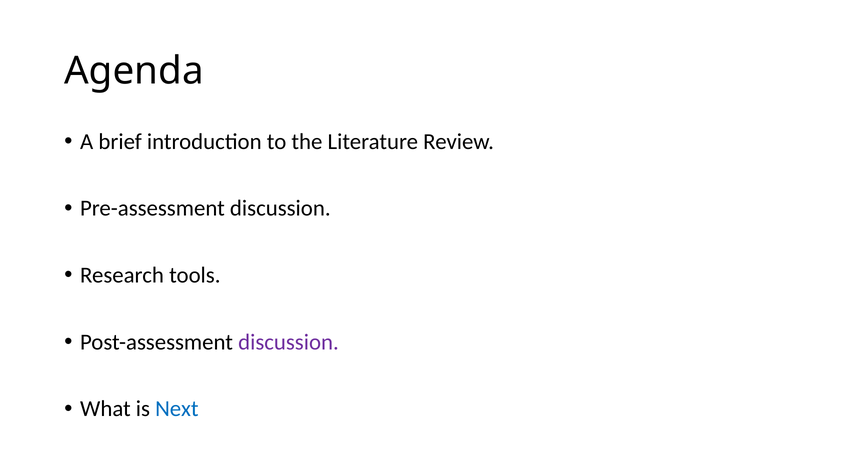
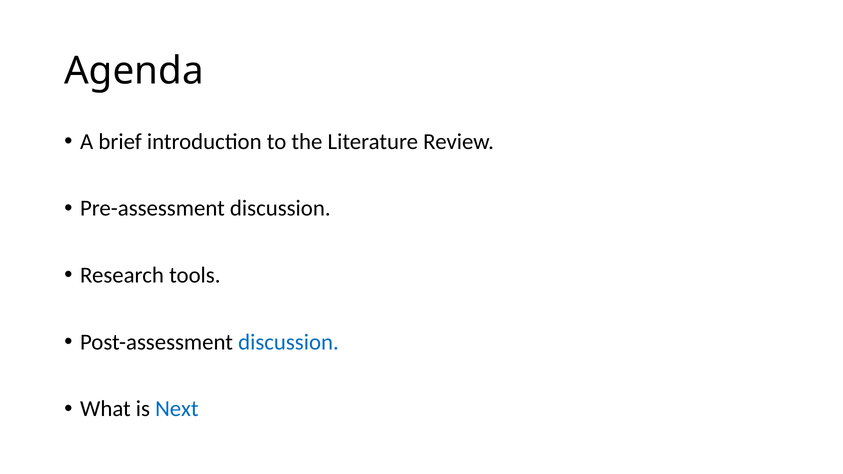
discussion colour: purple -> blue (288, 342)
